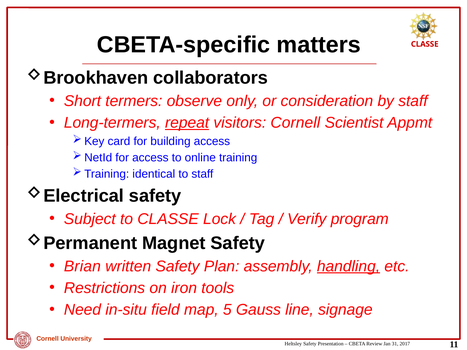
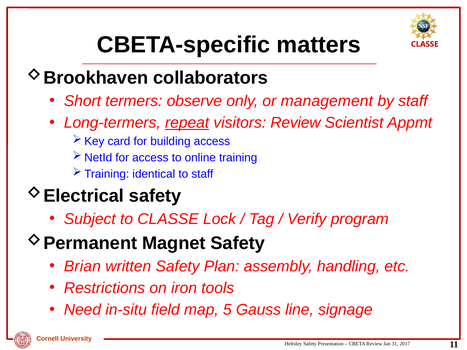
consideration: consideration -> management (327, 101)
visitors Cornell: Cornell -> Review (295, 123)
handling underline: present -> none (349, 266)
